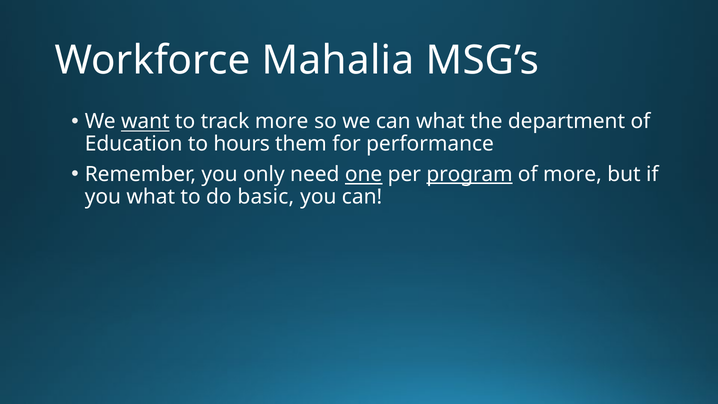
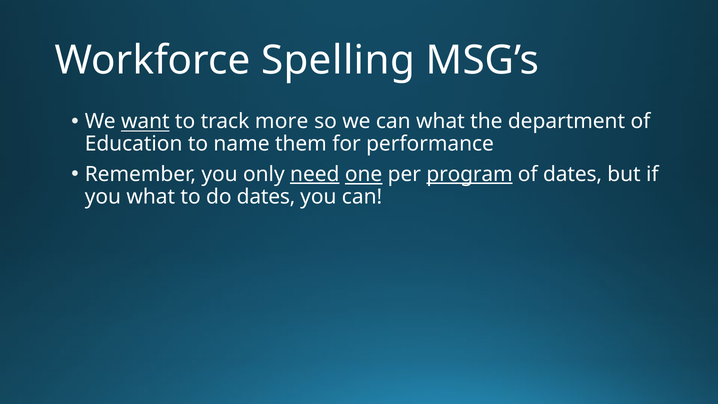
Mahalia: Mahalia -> Spelling (338, 60)
hours: hours -> name (242, 144)
need underline: none -> present (315, 174)
of more: more -> dates (573, 174)
do basic: basic -> dates (266, 197)
